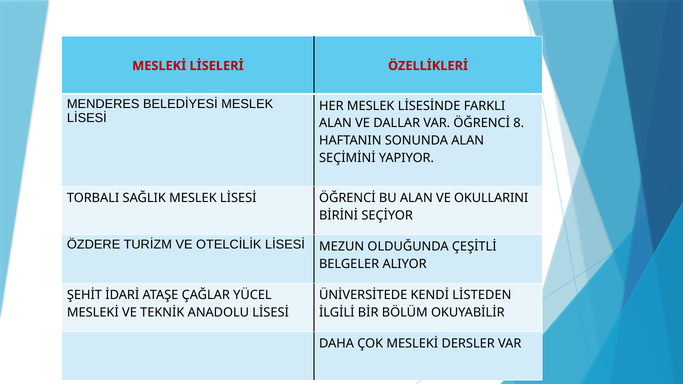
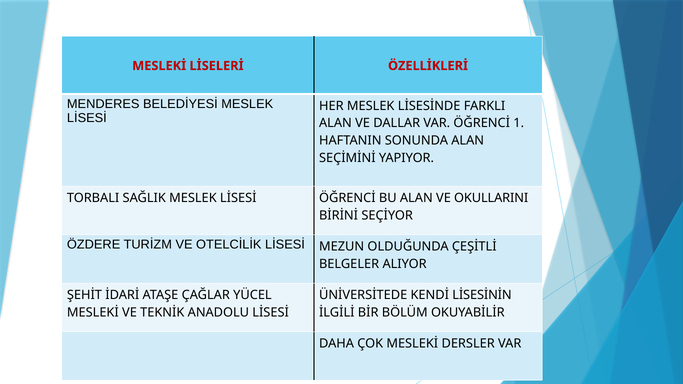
8: 8 -> 1 (519, 123)
LİSTEDEN: LİSTEDEN -> LİSESİNİN (482, 295)
